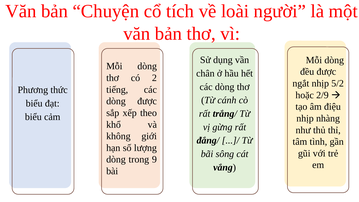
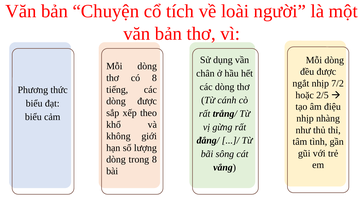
có 2: 2 -> 8 (154, 78)
5/2: 5/2 -> 7/2 (338, 83)
2/9: 2/9 -> 2/5 (322, 95)
trong 9: 9 -> 8 (154, 159)
